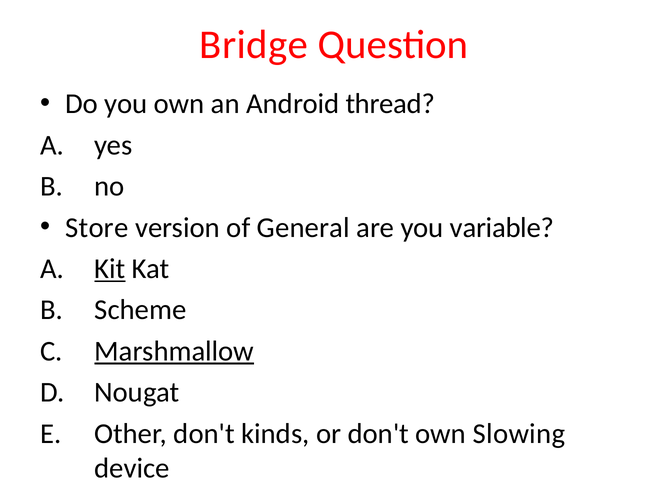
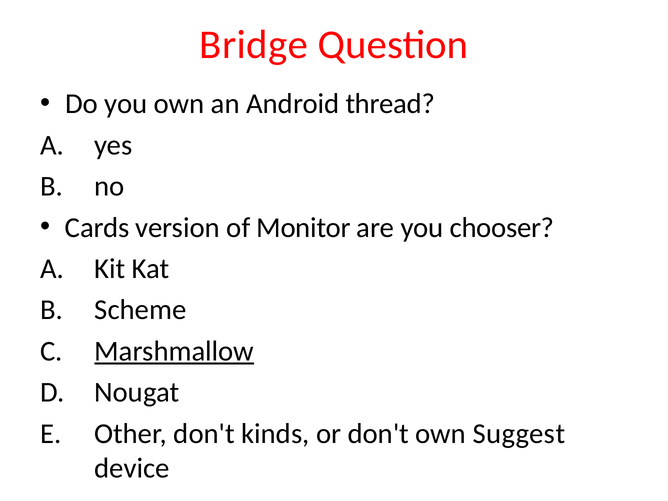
Store: Store -> Cards (97, 228)
General: General -> Monitor (304, 228)
variable: variable -> chooser (502, 228)
Kit underline: present -> none (110, 269)
Slowing: Slowing -> Suggest (519, 434)
